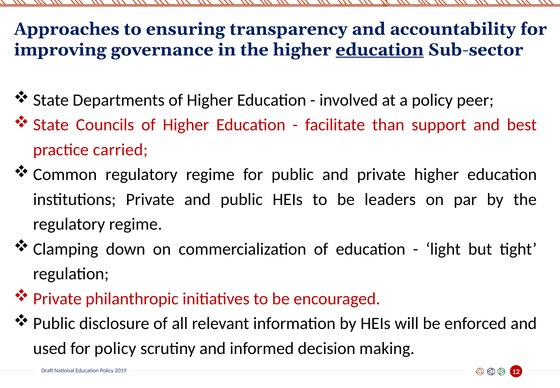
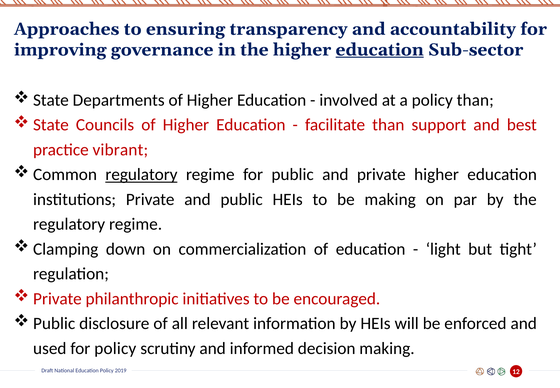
policy peer: peer -> than (475, 100)
carried: carried -> vibrant (120, 150)
regulatory underline: none -> present (141, 174)
be leaders: leaders -> making (390, 199)
